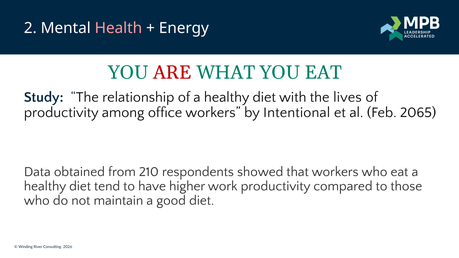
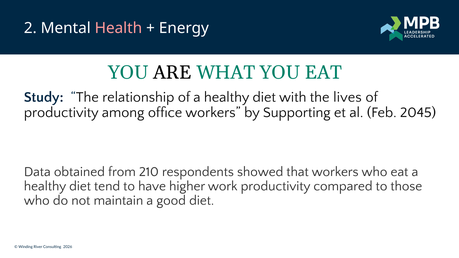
ARE colour: red -> black (172, 72)
Intentional: Intentional -> Supporting (297, 113)
2065: 2065 -> 2045 (418, 113)
